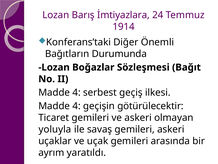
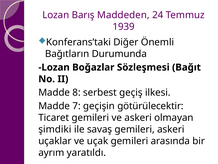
İmtiyazlara: İmtiyazlara -> Maddeden (123, 15)
1914: 1914 -> 1939 (124, 27)
4: 4 -> 8 (77, 92)
4: 4 -> 7 (77, 106)
yoluyla: yoluyla -> şimdiki (55, 129)
